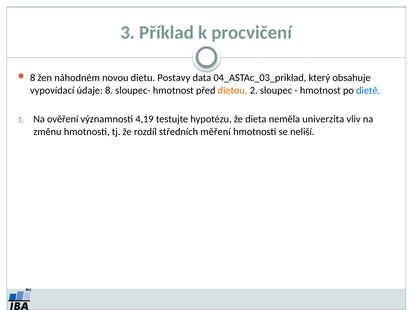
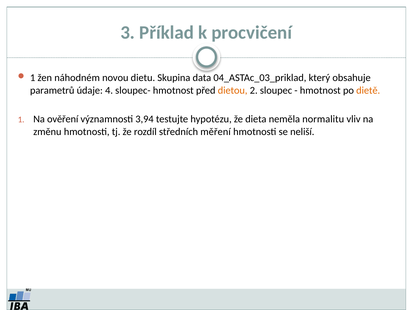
8: 8 -> 1 (33, 78)
Postavy: Postavy -> Skupina (174, 78)
vypovídací: vypovídací -> parametrů (52, 90)
údaje 8: 8 -> 4 (109, 90)
dietě colour: blue -> orange (368, 90)
4,19: 4,19 -> 3,94 (144, 119)
univerzita: univerzita -> normalitu (323, 119)
